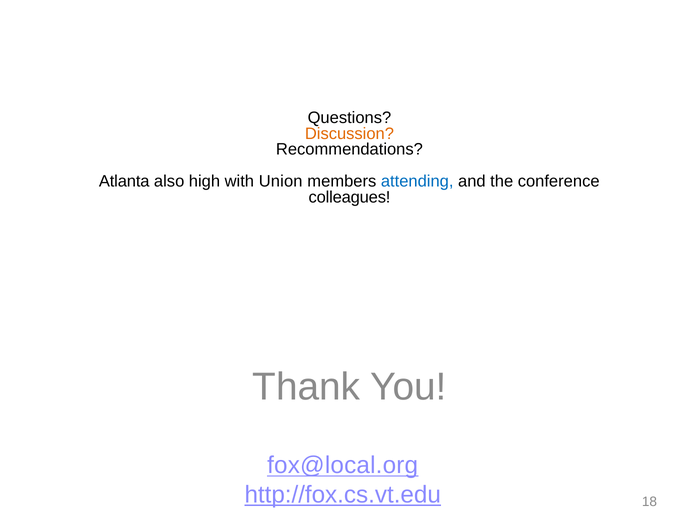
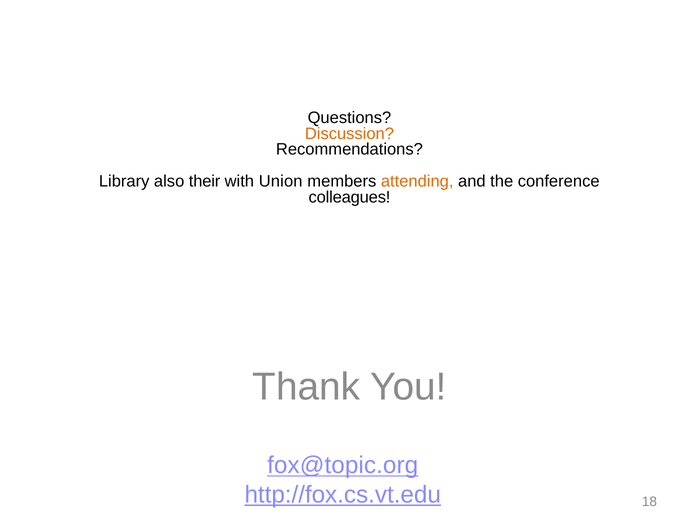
Atlanta: Atlanta -> Library (124, 181)
high: high -> their (205, 181)
attending colour: blue -> orange (417, 181)
fox@local.org: fox@local.org -> fox@topic.org (343, 465)
